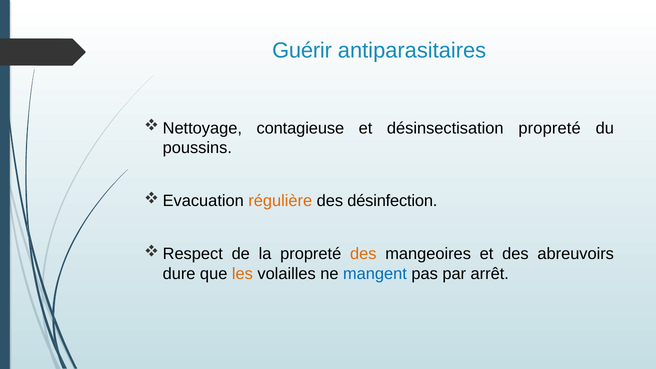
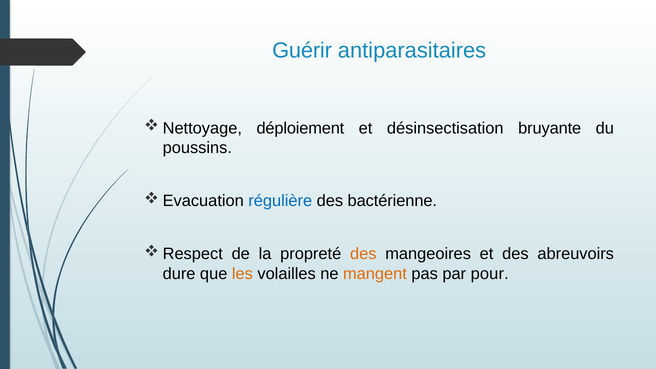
contagieuse: contagieuse -> déploiement (300, 128)
désinsectisation propreté: propreté -> bruyante (550, 128)
régulière colour: orange -> blue (280, 201)
désinfection: désinfection -> bactérienne (392, 201)
mangent colour: blue -> orange (375, 274)
arrêt: arrêt -> pour (490, 274)
